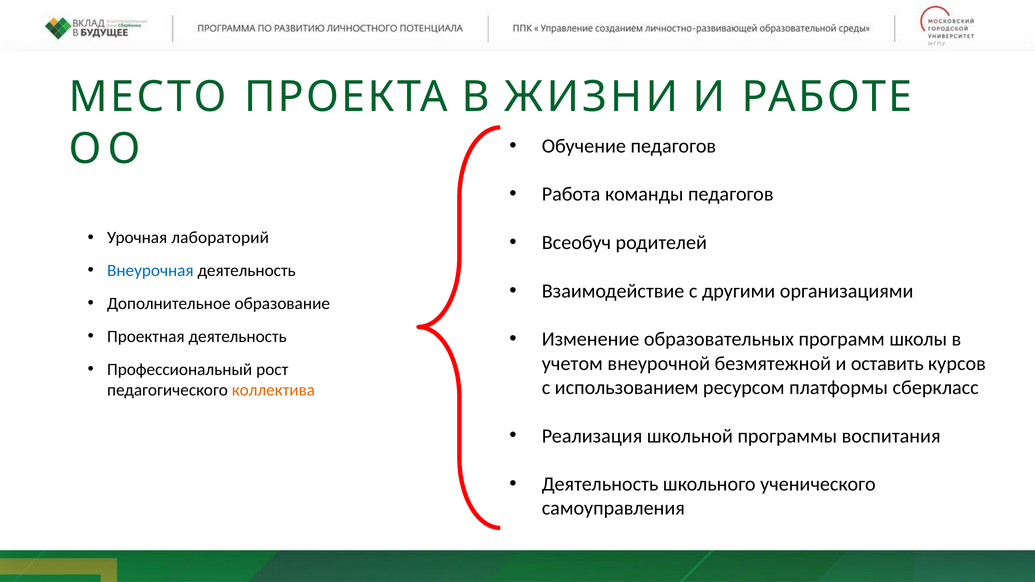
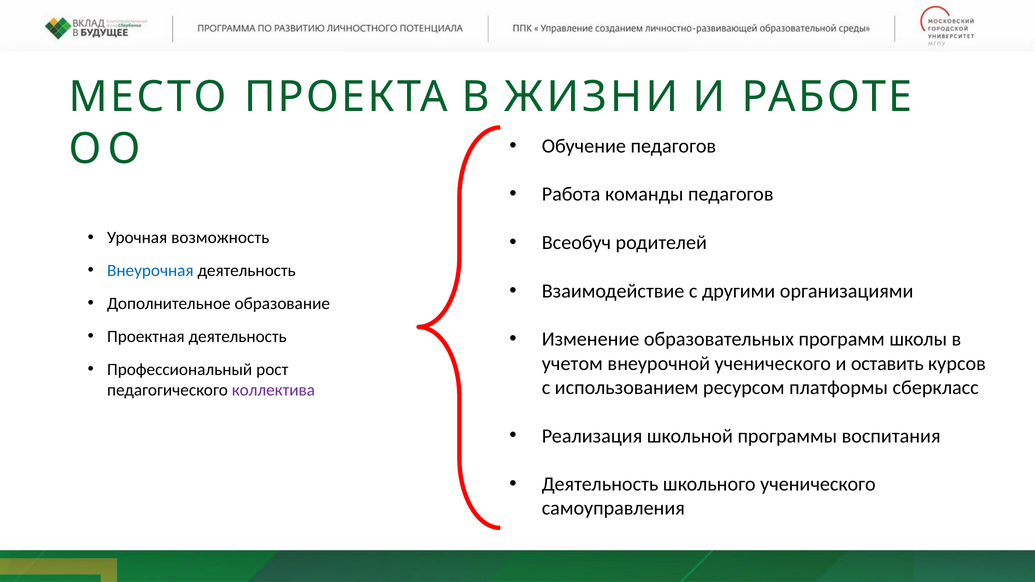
лабораторий: лабораторий -> возможность (220, 238)
внеурочной безмятежной: безмятежной -> ученического (773, 364)
коллектива colour: orange -> purple (273, 390)
